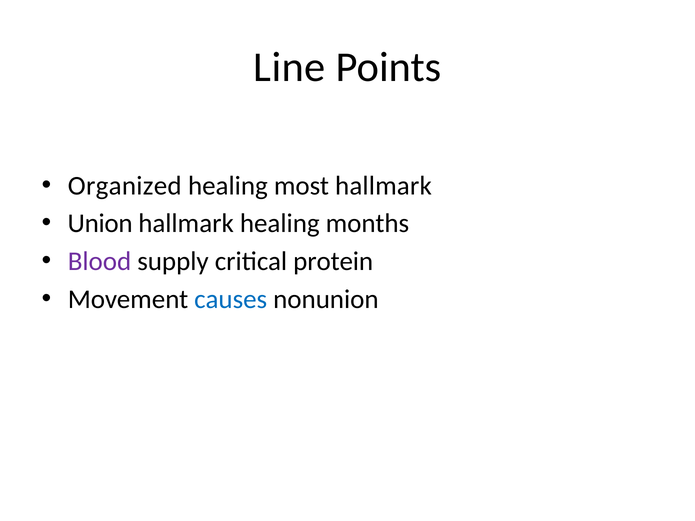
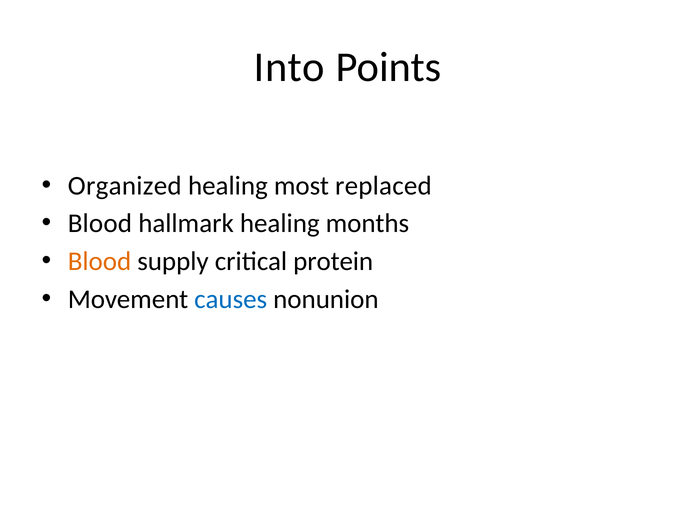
Line: Line -> Into (289, 67)
most hallmark: hallmark -> replaced (383, 186)
Union: Union -> Blood (100, 224)
Blood colour: purple -> orange (99, 261)
